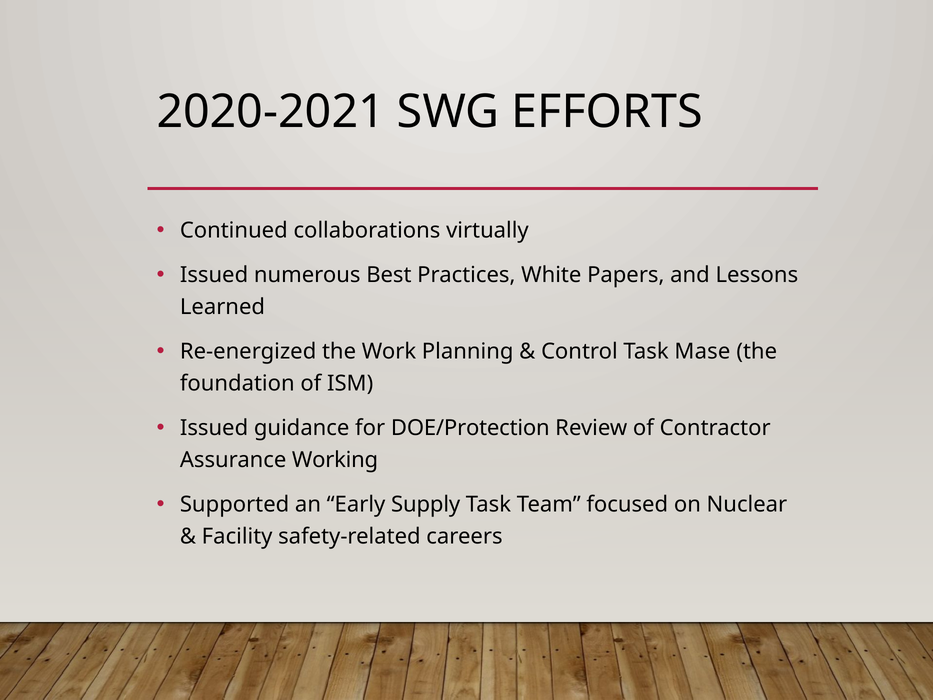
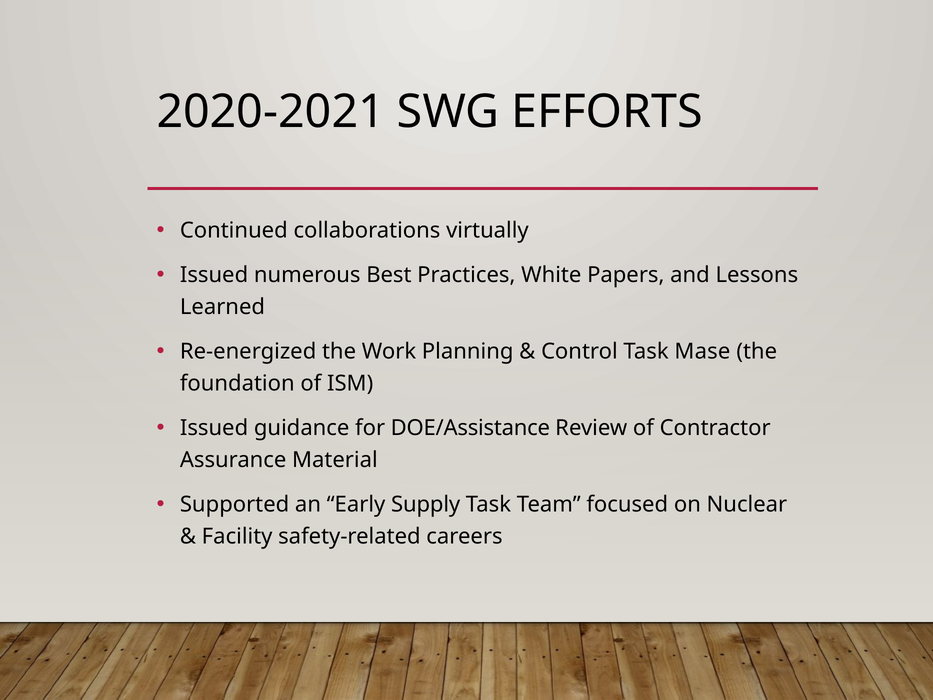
DOE/Protection: DOE/Protection -> DOE/Assistance (470, 428)
Working: Working -> Material (335, 460)
